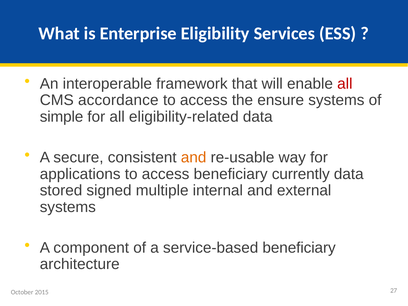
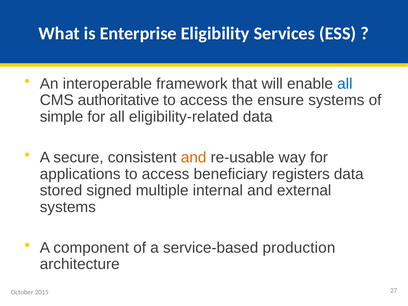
all colour: red -> blue (345, 84)
accordance: accordance -> authoritative (118, 100)
currently: currently -> registers (301, 174)
service-based beneficiary: beneficiary -> production (299, 248)
